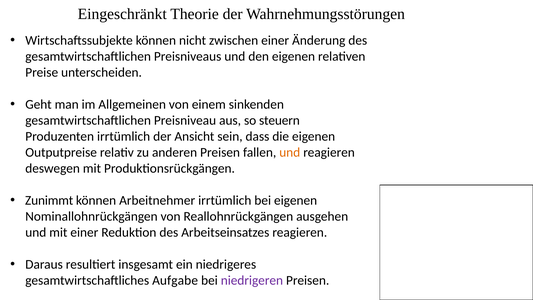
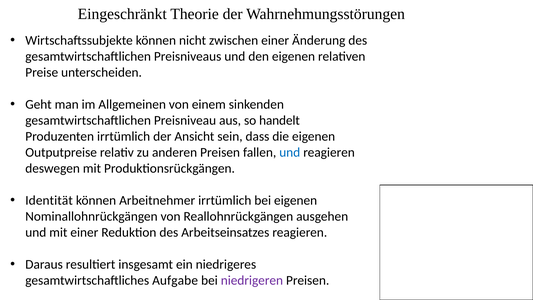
steuern: steuern -> handelt (279, 120)
und colour: orange -> blue (290, 152)
Zunimmt: Zunimmt -> Identität (49, 200)
